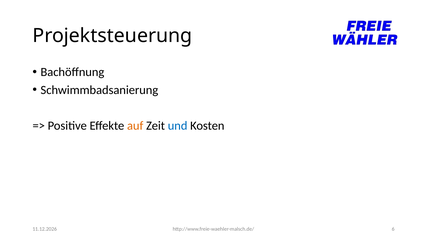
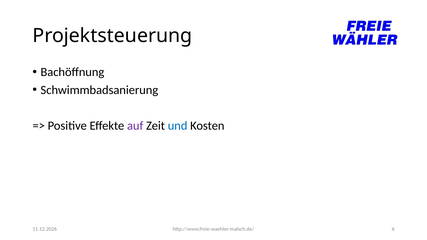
auf colour: orange -> purple (135, 126)
